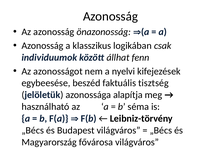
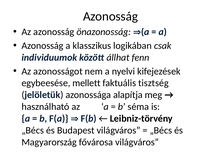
beszéd: beszéd -> mellett (86, 83)
